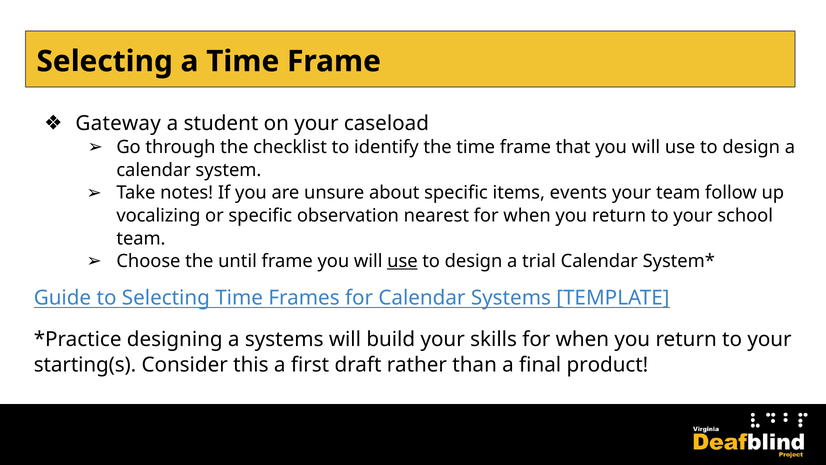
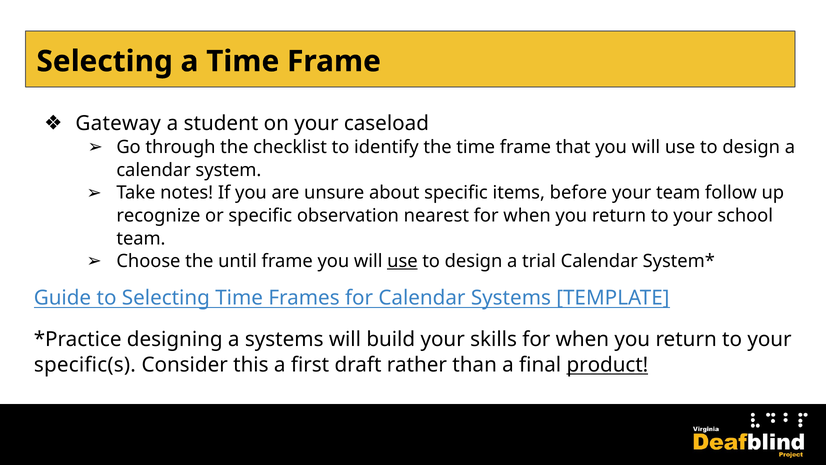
events: events -> before (578, 193)
vocalizing: vocalizing -> recognize (158, 216)
starting(s: starting(s -> specific(s (85, 365)
product underline: none -> present (607, 365)
